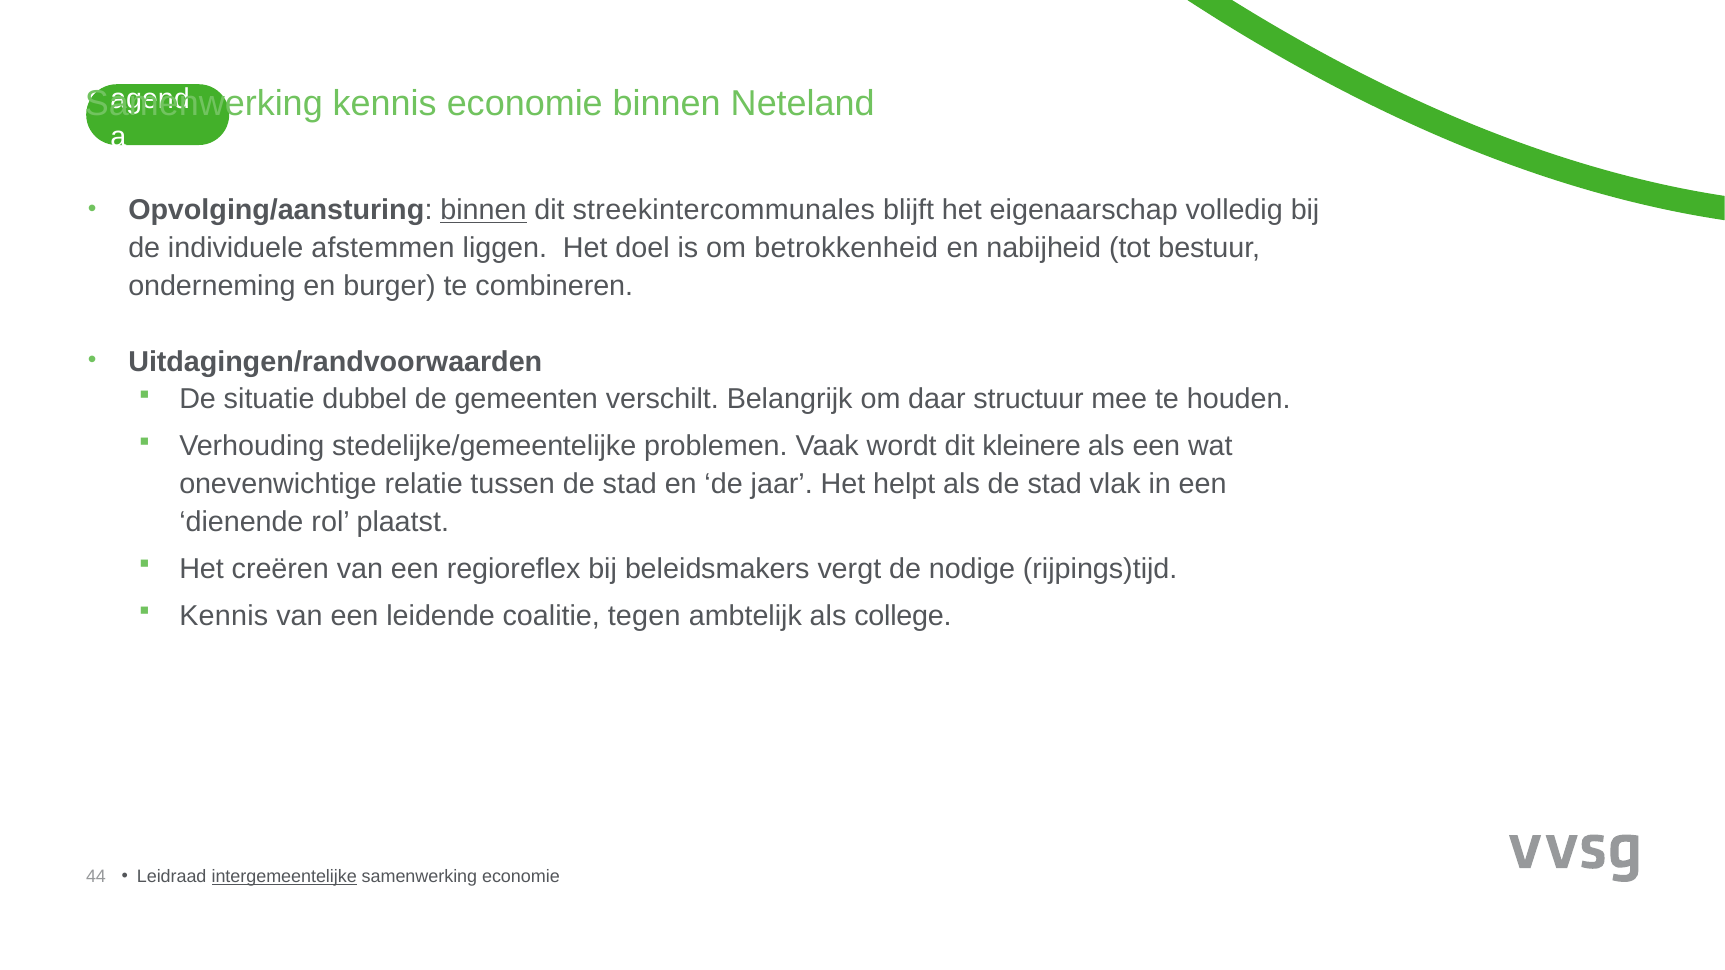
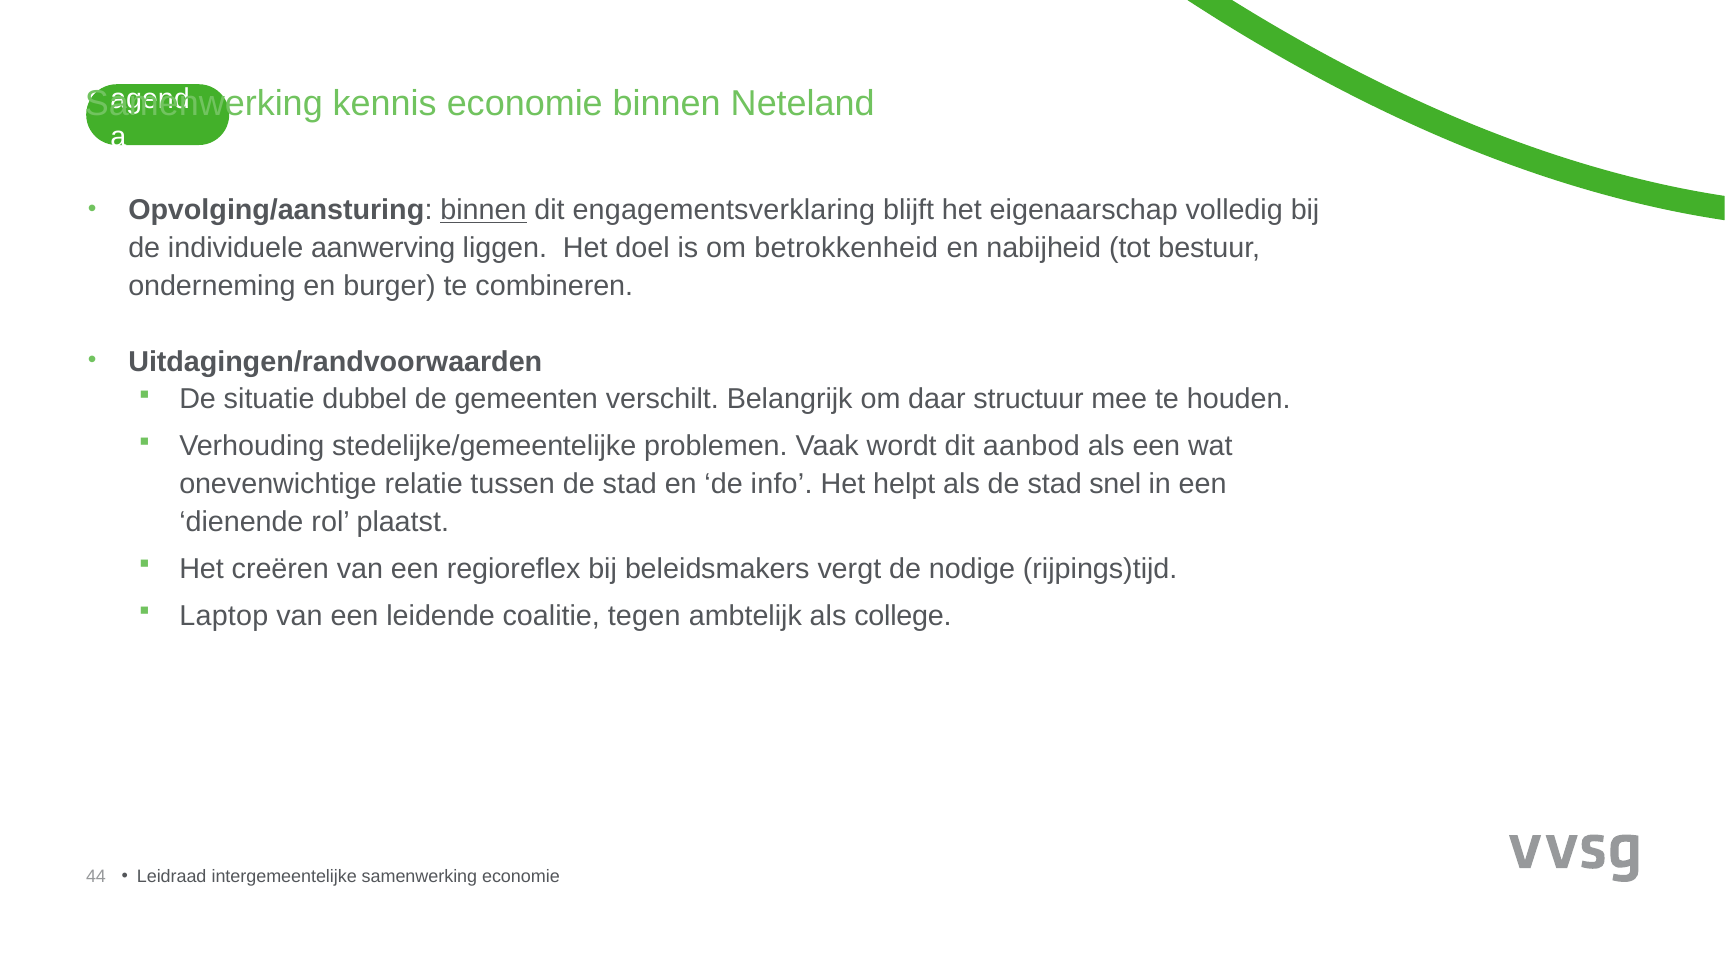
streekintercommunales: streekintercommunales -> engagementsverklaring (724, 210)
afstemmen: afstemmen -> aanwerving (383, 248)
kleinere: kleinere -> aanbod (1031, 446)
jaar: jaar -> info (782, 484)
vlak: vlak -> snel (1115, 484)
Kennis: Kennis -> Laptop (224, 616)
intergemeentelijke underline: present -> none (284, 877)
